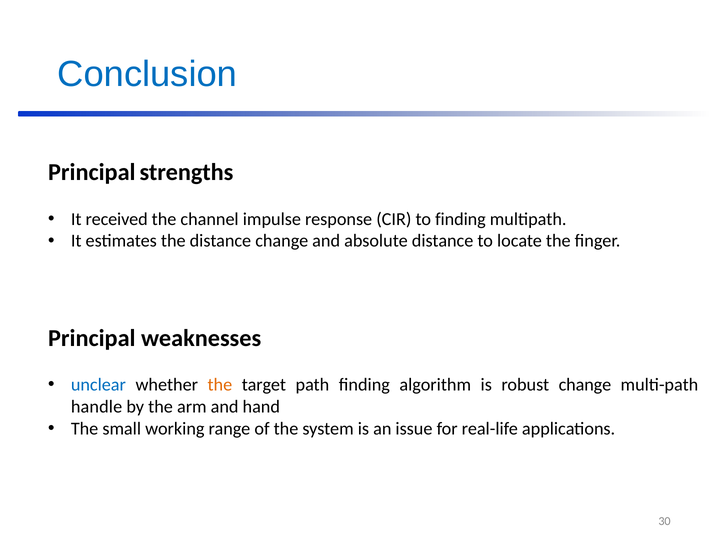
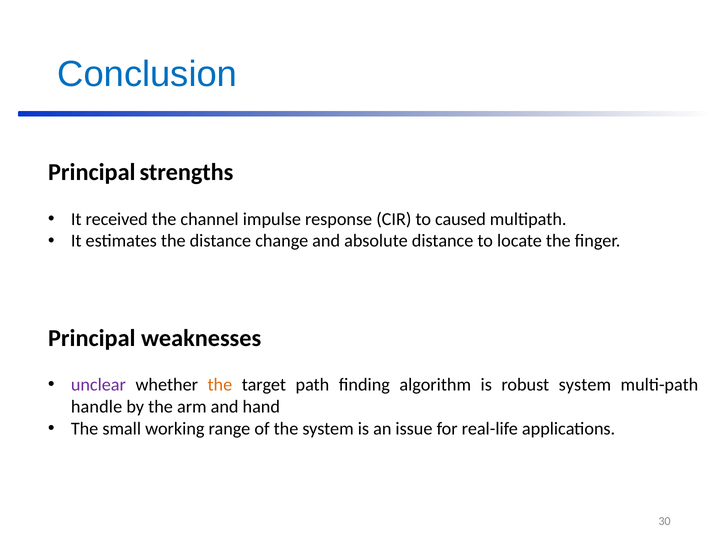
to finding: finding -> caused (460, 219)
unclear colour: blue -> purple (98, 385)
robust change: change -> system (585, 385)
